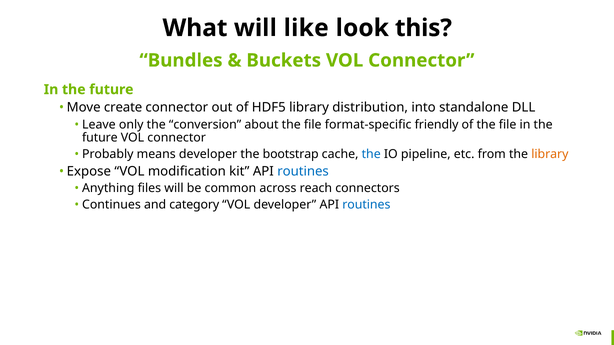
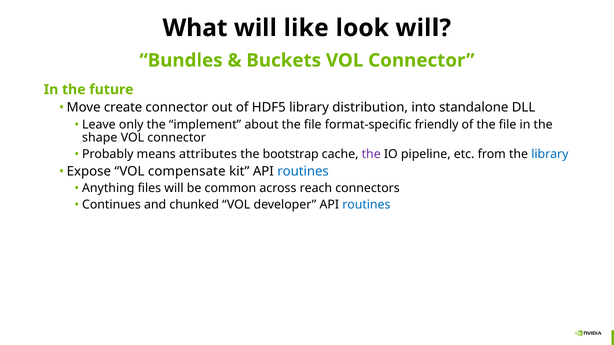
look this: this -> will (423, 28)
conversion: conversion -> implement (205, 125)
future: future -> shape (100, 138)
means developer: developer -> attributes (208, 154)
the colour: blue -> purple (371, 154)
library colour: orange -> blue (550, 154)
modification: modification -> compensate (187, 171)
category: category -> chunked (194, 205)
